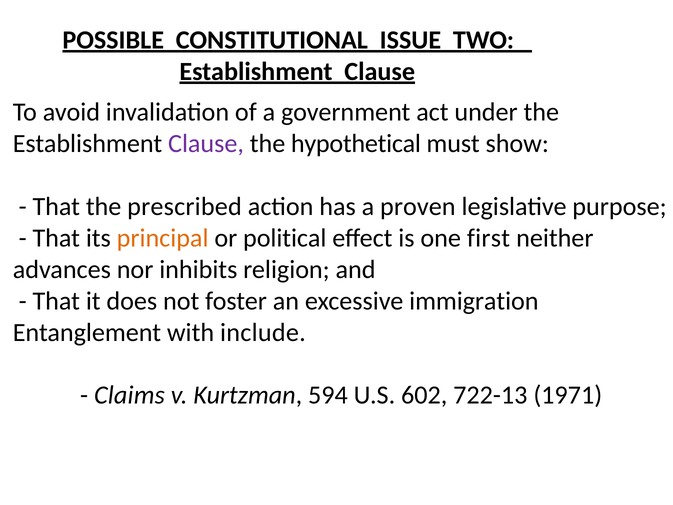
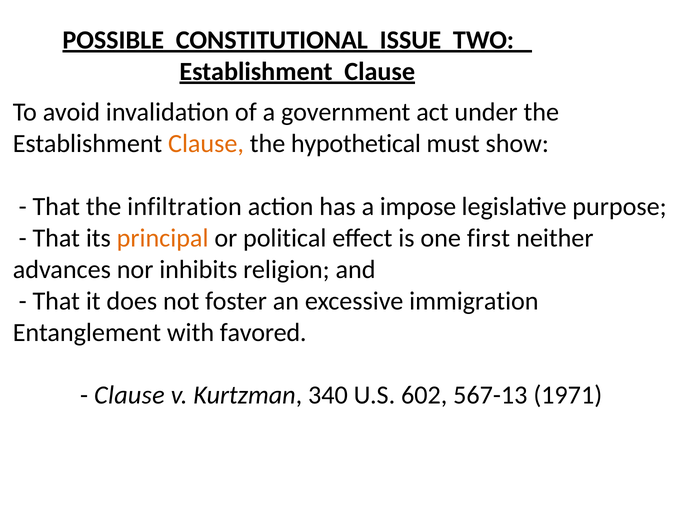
Clause colour: purple -> orange (206, 144)
prescribed: prescribed -> infiltration (185, 207)
proven: proven -> impose (418, 207)
include: include -> favored (263, 332)
Claims: Claims -> Clause (129, 395)
594: 594 -> 340 (328, 395)
722-13: 722-13 -> 567-13 (490, 395)
